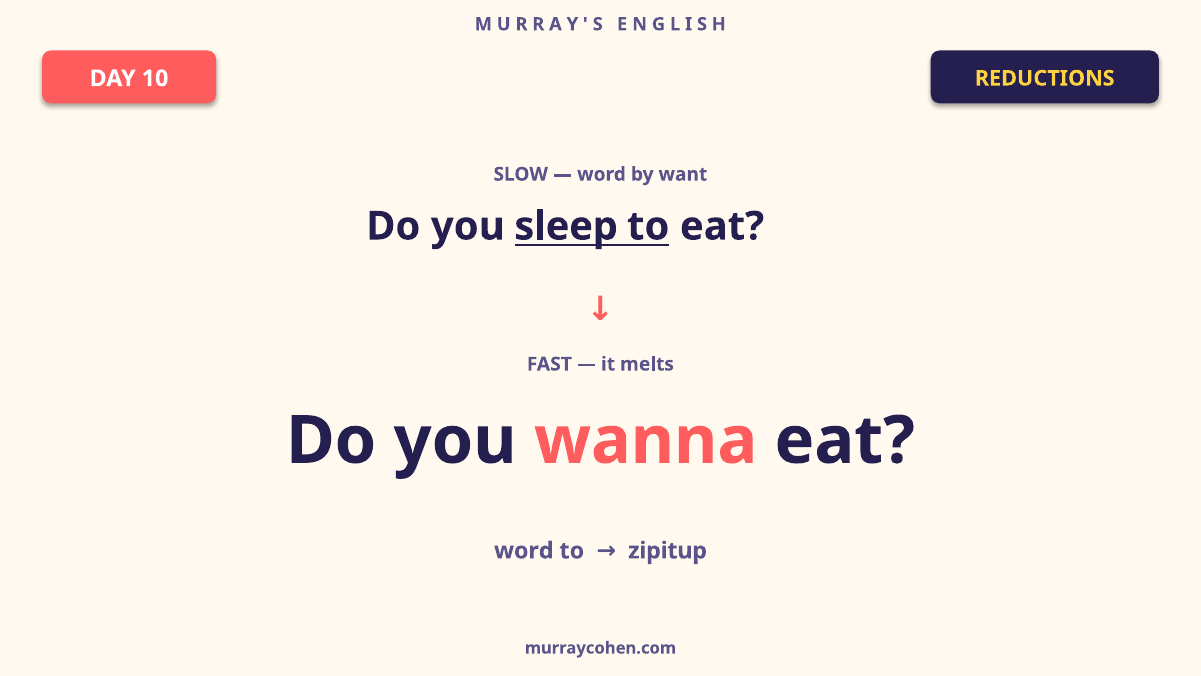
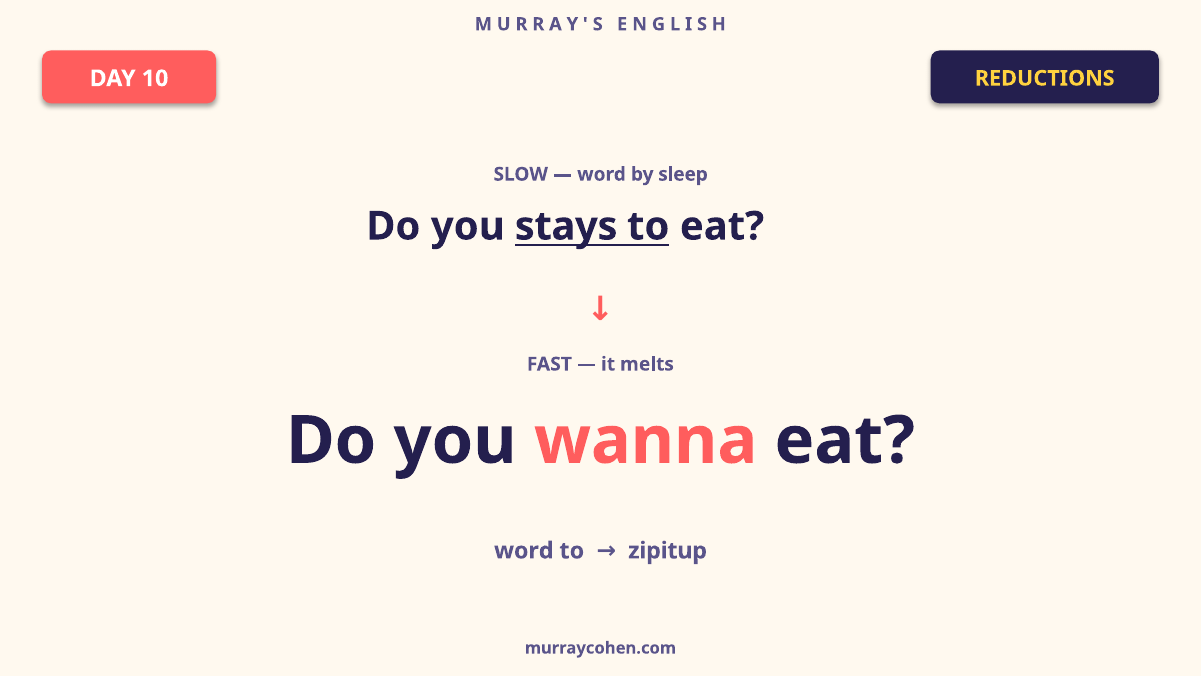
want: want -> sleep (683, 174)
sleep: sleep -> stays (566, 226)
